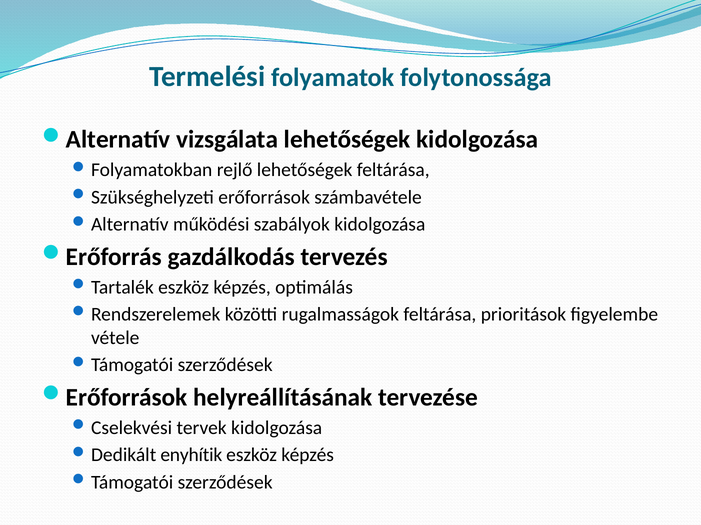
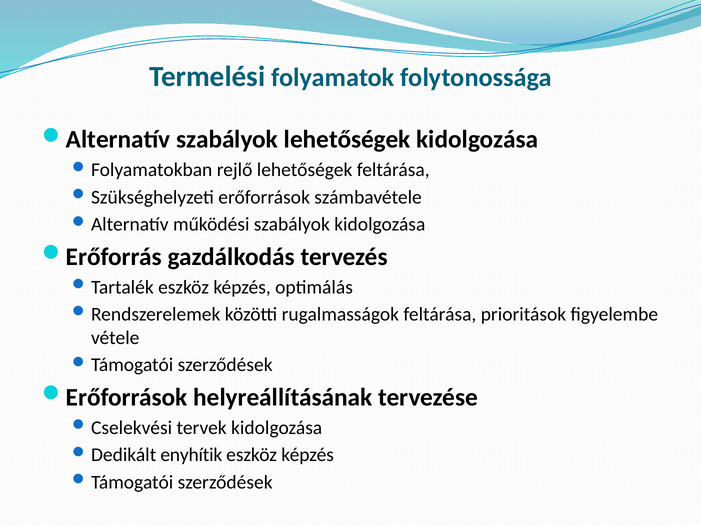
Alternatív vizsgálata: vizsgálata -> szabályok (227, 140)
